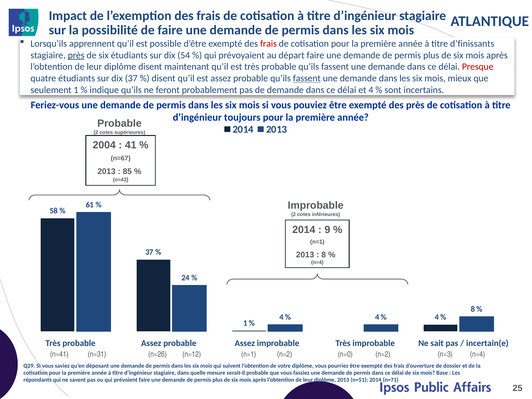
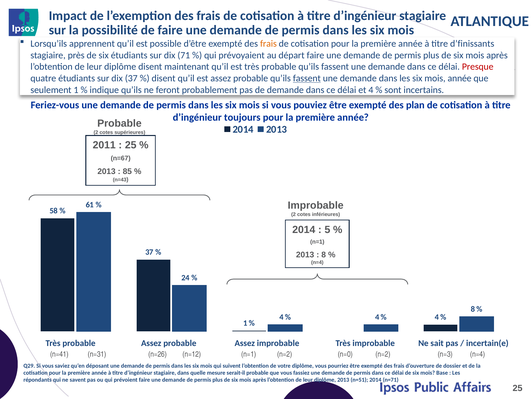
frais colour: red -> orange (268, 44)
près underline: present -> none (76, 55)
54: 54 -> 71 (184, 55)
mois mieux: mieux -> année (460, 78)
des près: près -> plan (415, 105)
2004: 2004 -> 2011 (104, 145)
41: 41 -> 25 (131, 145)
9: 9 -> 5 (327, 230)
